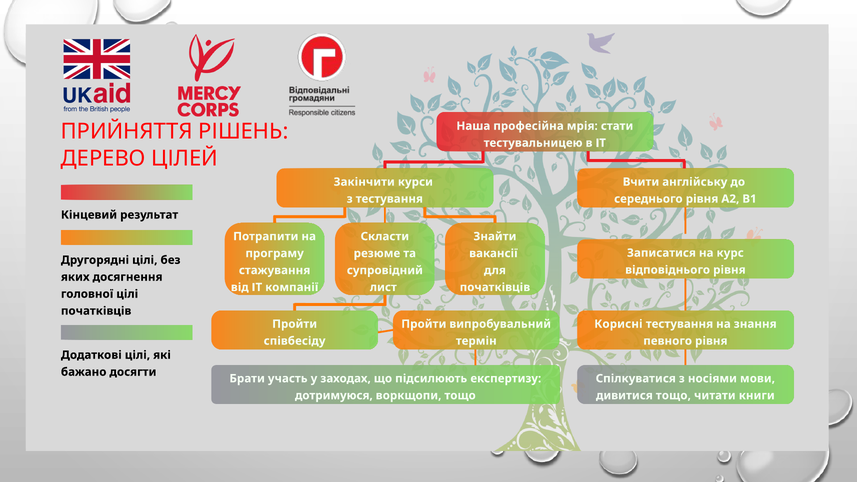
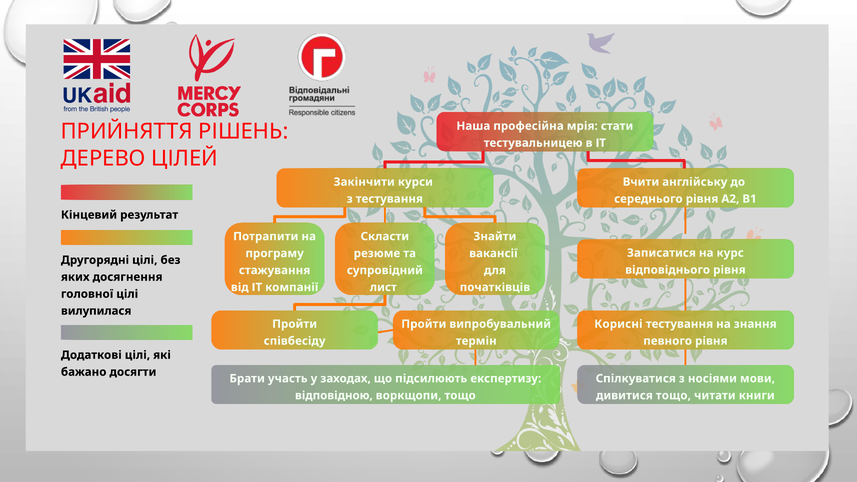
початківців: початківців -> вилупилася (96, 311)
дотримуюся: дотримуюся -> відповідною (334, 396)
